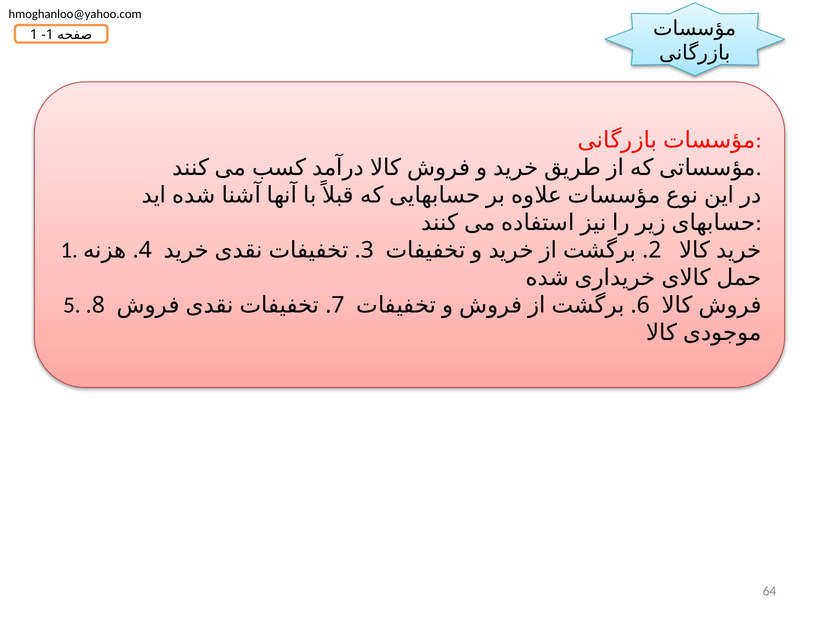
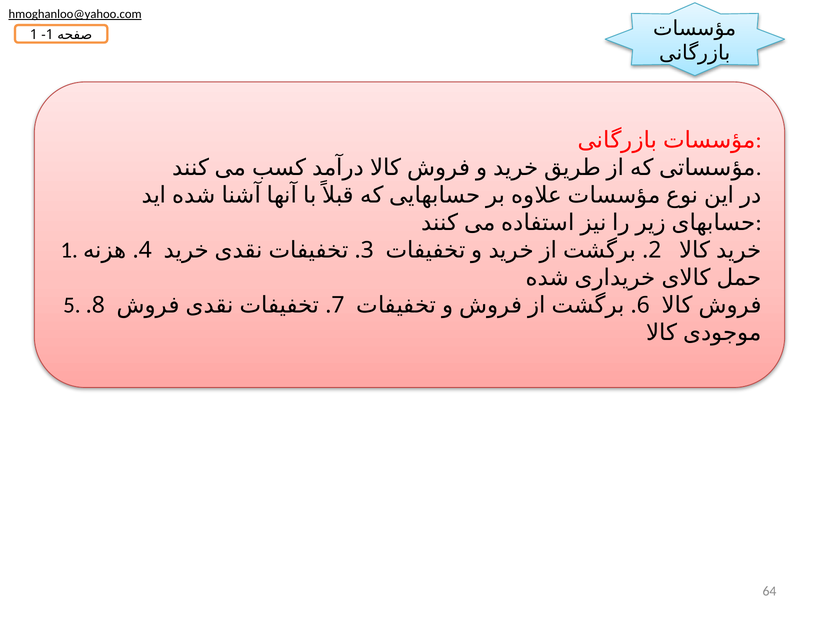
hmoghanloo@yahoo.com underline: none -> present (75, 14)
